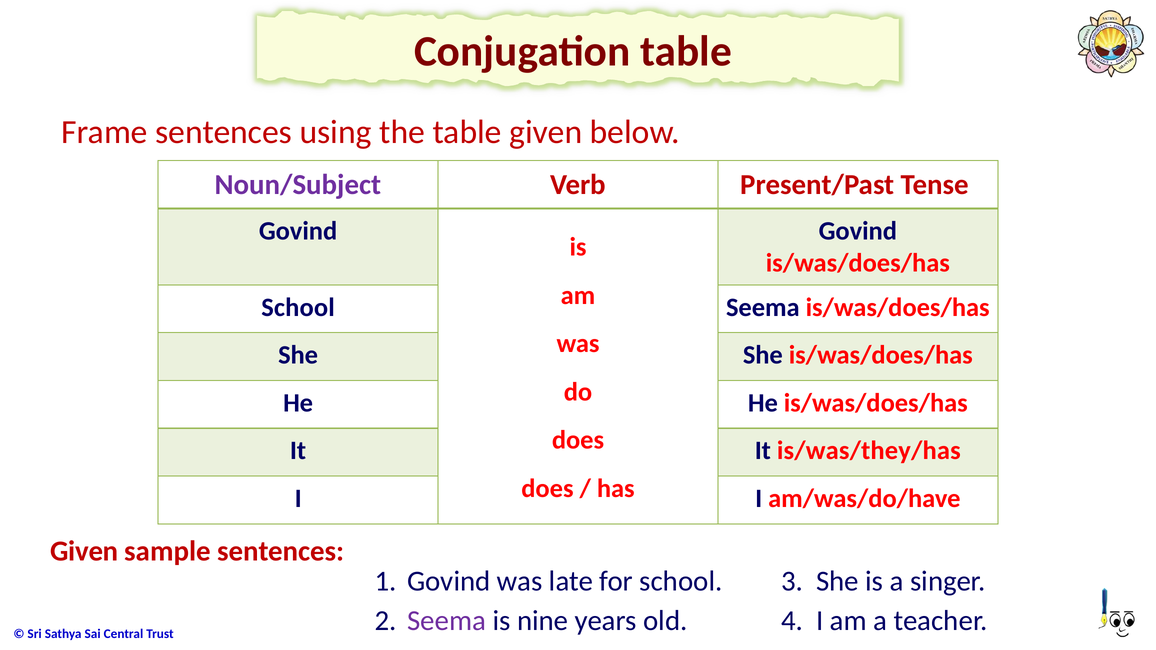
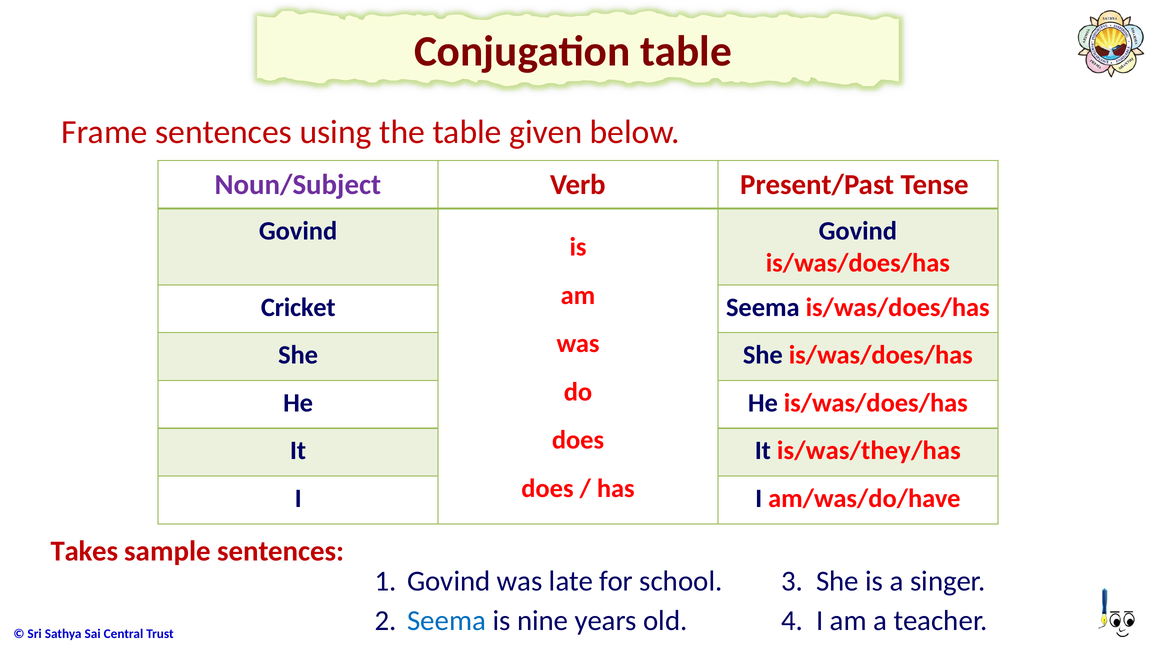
School: School -> Cricket (298, 307)
Given: Given -> Takes (84, 551)
Seema colour: purple -> blue (447, 621)
